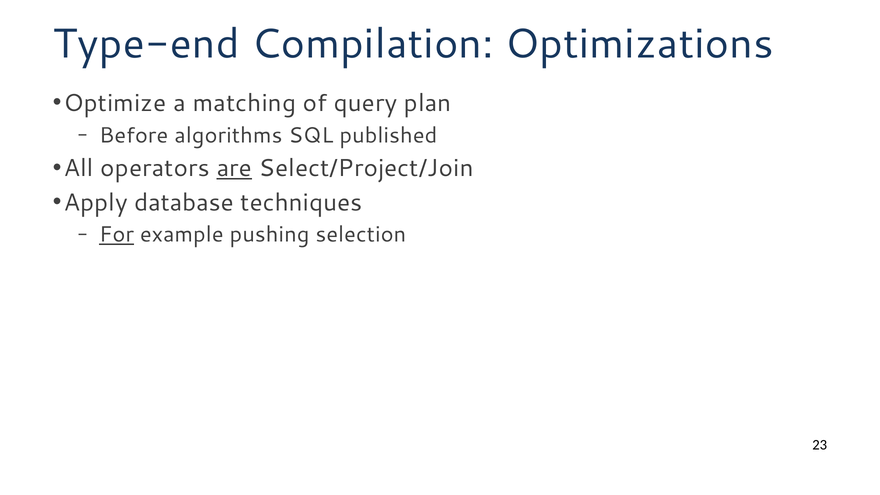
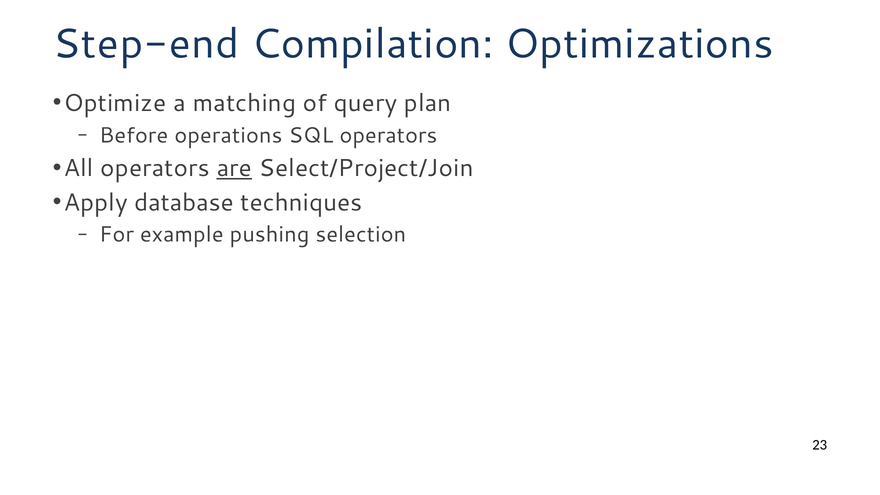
Type-end: Type-end -> Step-end (146, 44)
algorithms: algorithms -> operations (228, 135)
SQL published: published -> operators (388, 135)
For underline: present -> none (117, 235)
